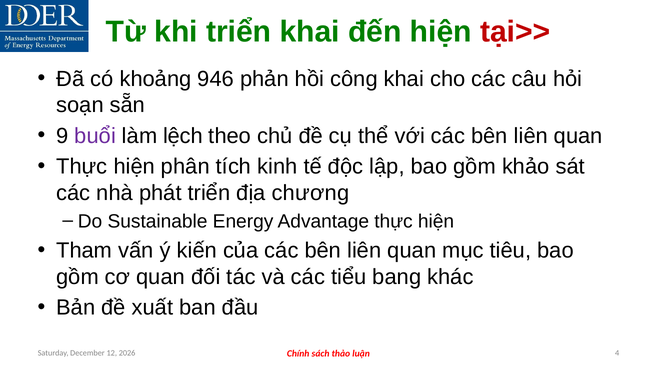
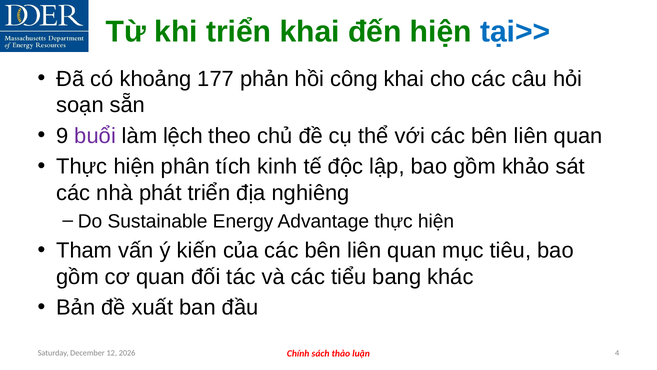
tại>> colour: red -> blue (515, 32)
946: 946 -> 177 (216, 79)
chương: chương -> nghiêng (311, 193)
